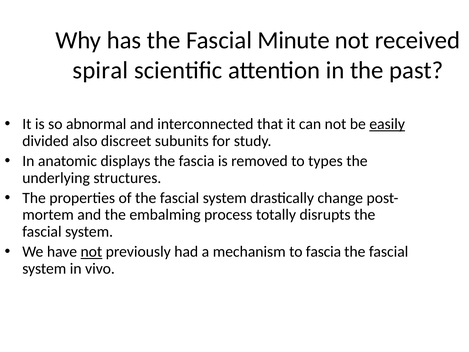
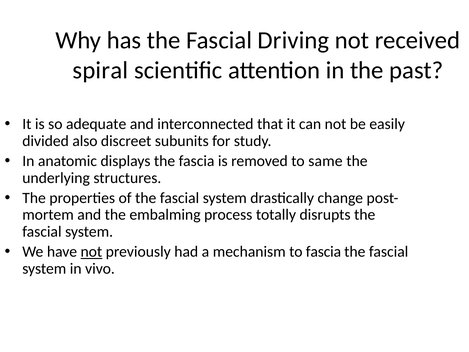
Minute: Minute -> Driving (293, 40)
abnormal: abnormal -> adequate (96, 124)
easily underline: present -> none (387, 124)
types: types -> same (325, 161)
